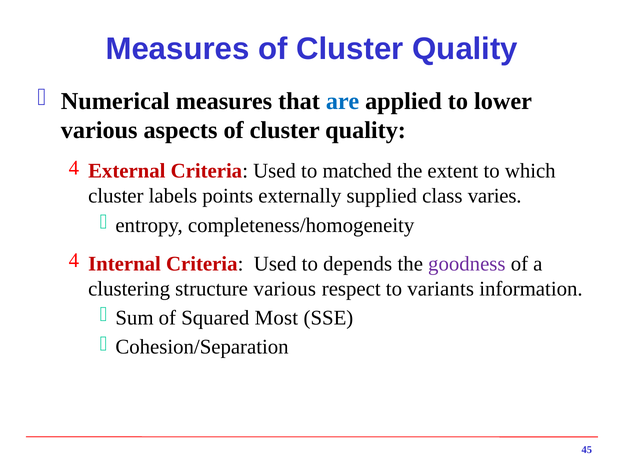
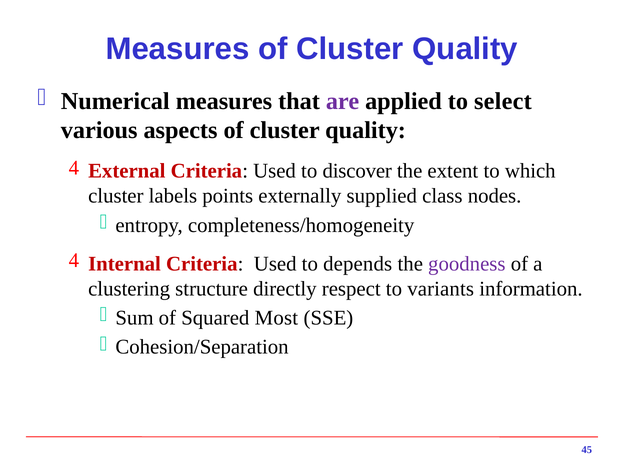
are colour: blue -> purple (343, 101)
lower: lower -> select (503, 101)
matched: matched -> discover (357, 171)
varies: varies -> nodes (495, 196)
structure various: various -> directly (285, 289)
